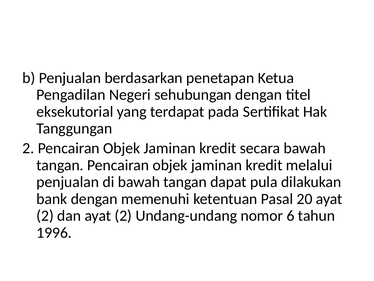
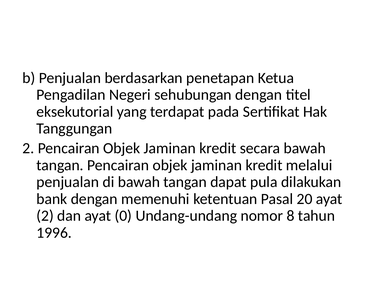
dan ayat 2: 2 -> 0 (123, 215)
6: 6 -> 8 (290, 215)
